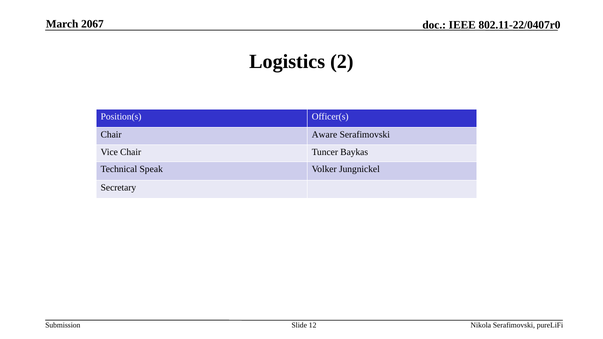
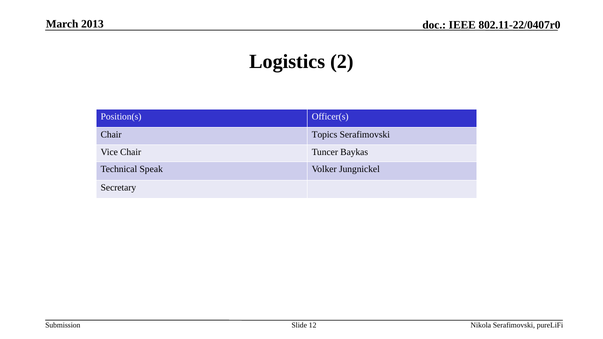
2067: 2067 -> 2013 (92, 24)
Aware: Aware -> Topics (325, 135)
